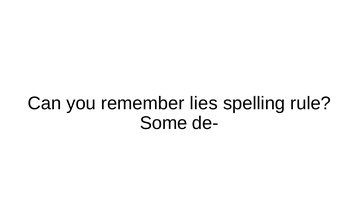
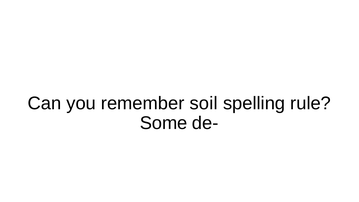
lies: lies -> soil (204, 103)
